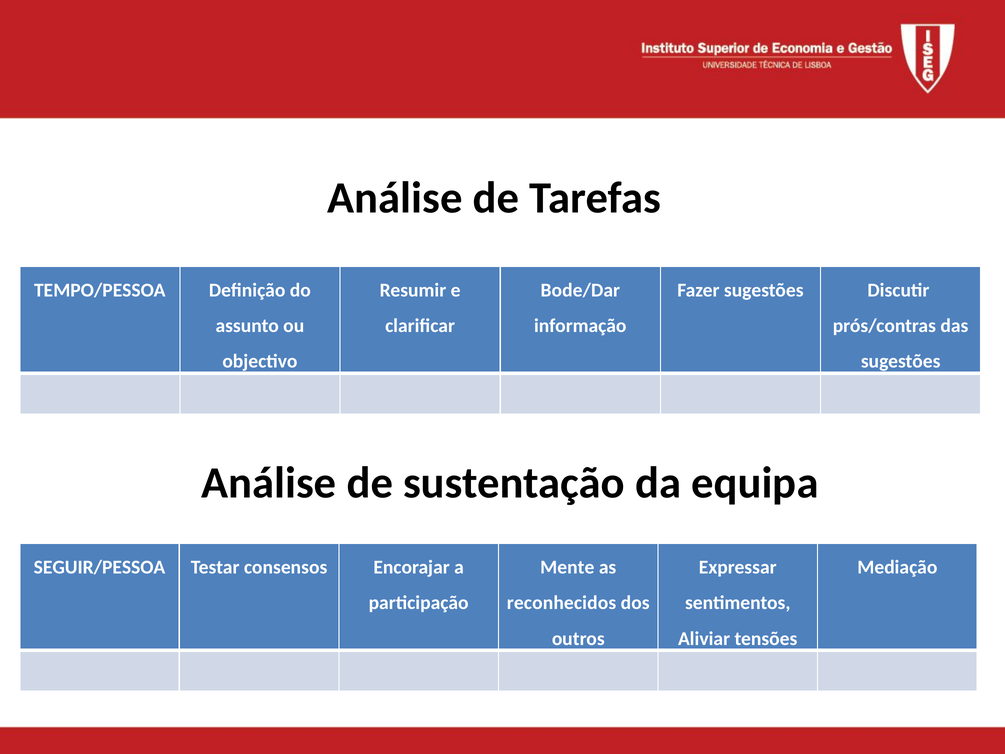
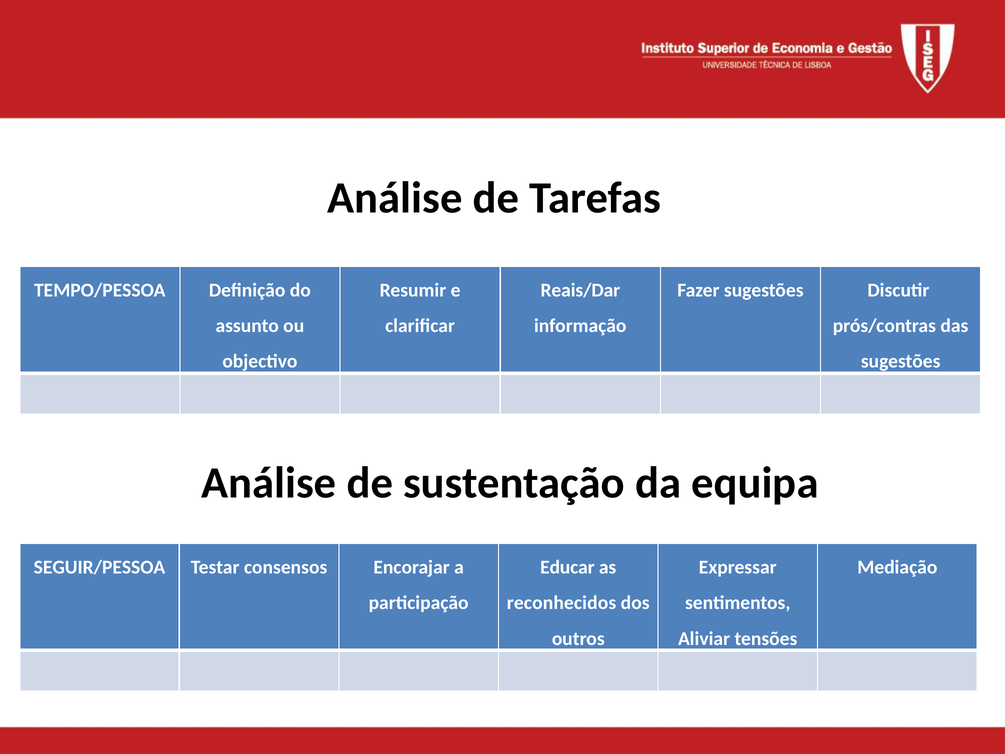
Bode/Dar: Bode/Dar -> Reais/Dar (580, 290)
Mente: Mente -> Educar (567, 567)
